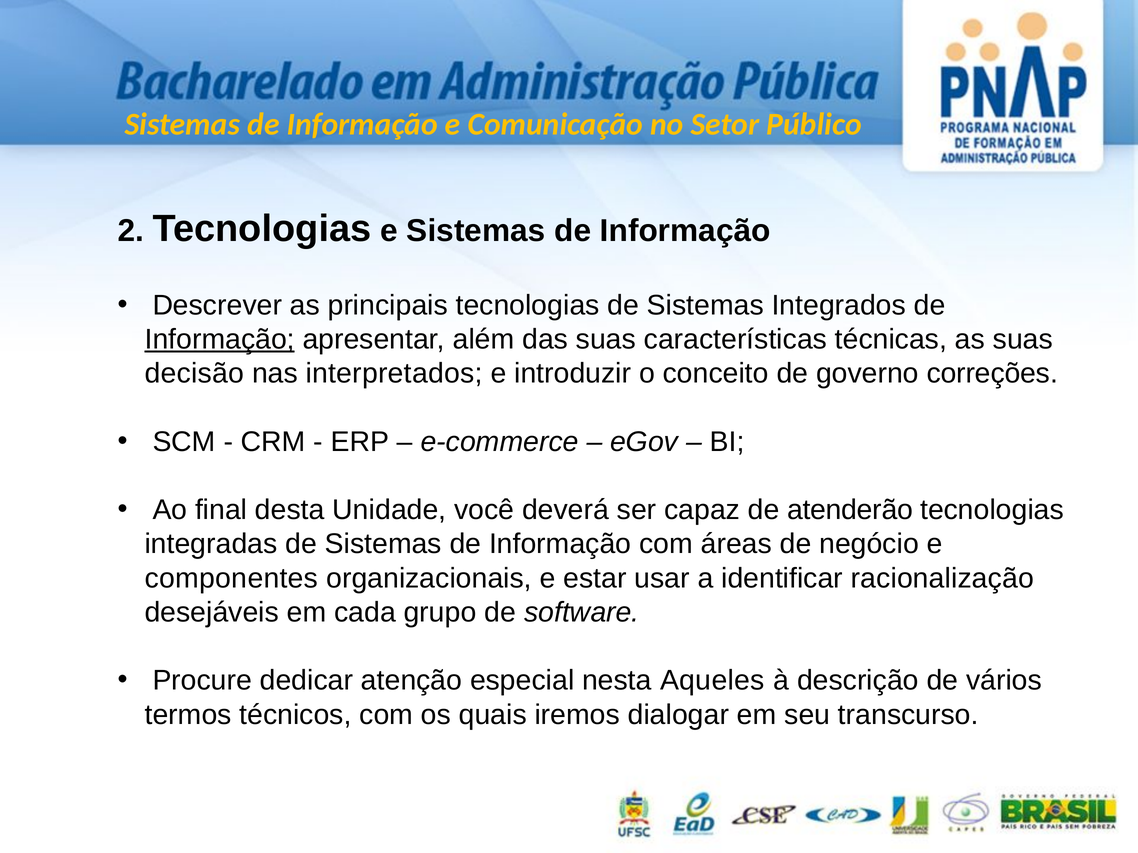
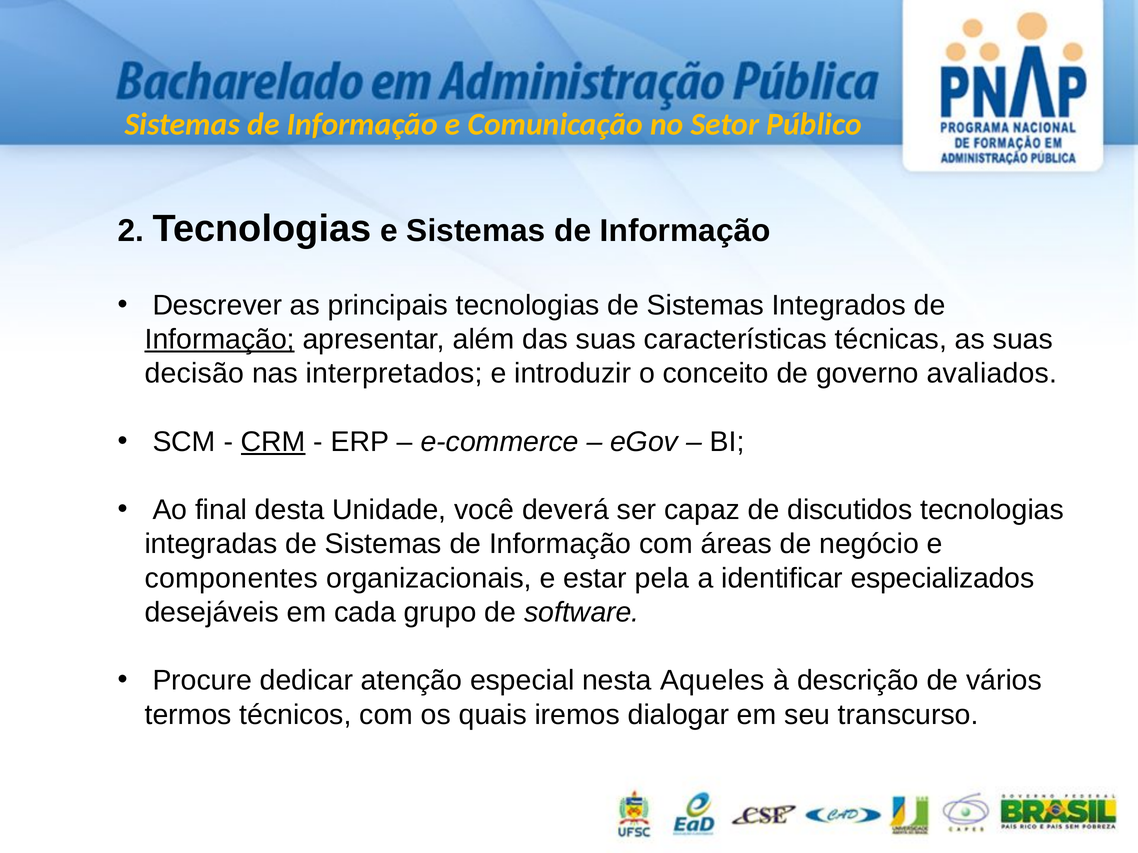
correções: correções -> avaliados (992, 374)
CRM underline: none -> present (273, 442)
atenderão: atenderão -> discutidos (850, 510)
usar: usar -> pela (662, 579)
racionalização: racionalização -> especializados (943, 579)
